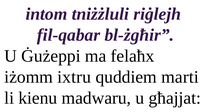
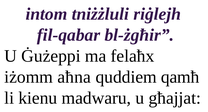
ixtru: ixtru -> aħna (74, 77)
marti: marti -> qamħ (180, 77)
